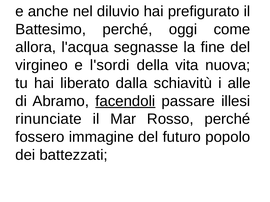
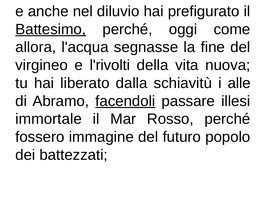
Battesimo underline: none -> present (51, 29)
l'sordi: l'sordi -> l'rivolti (110, 65)
rinunciate: rinunciate -> immortale (49, 119)
